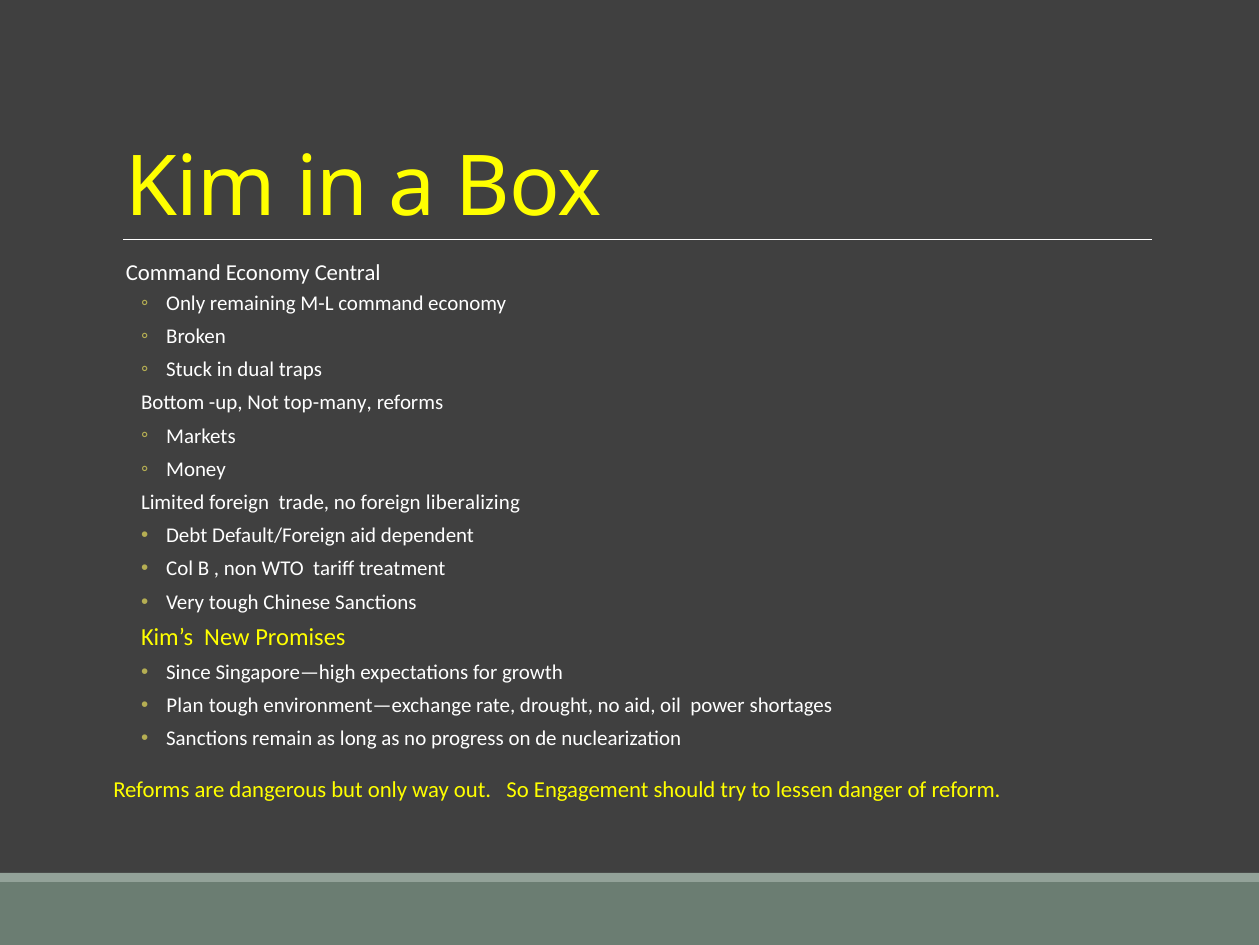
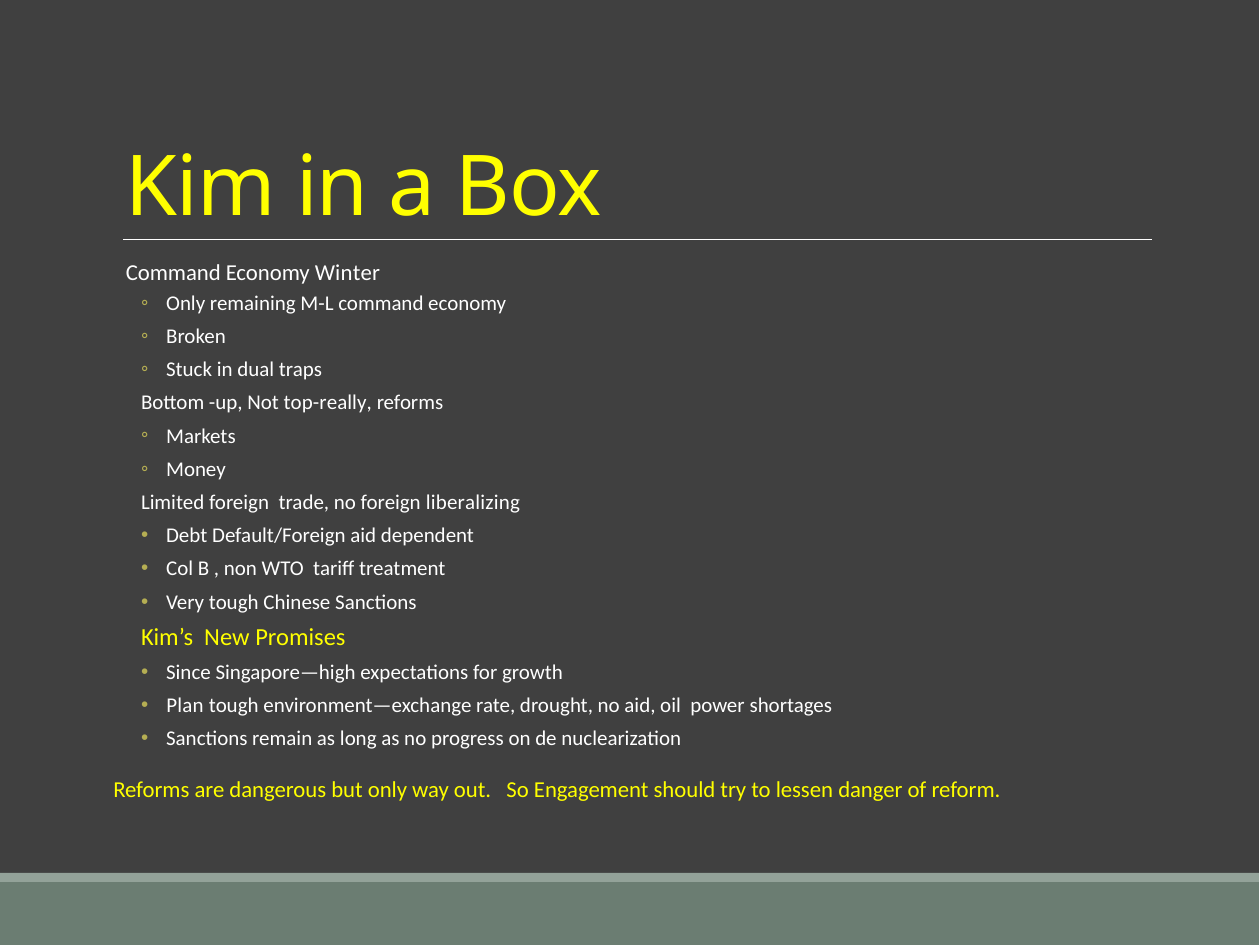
Central: Central -> Winter (347, 273)
top-many: top-many -> top-really (328, 403)
